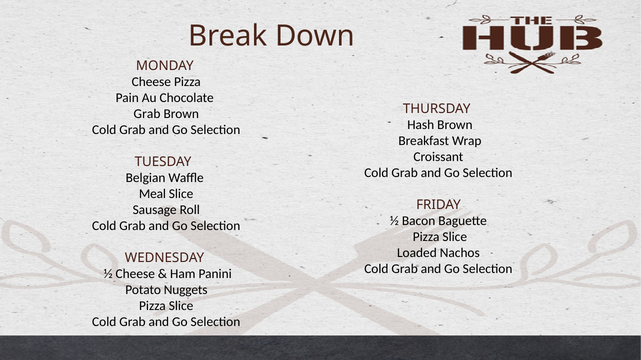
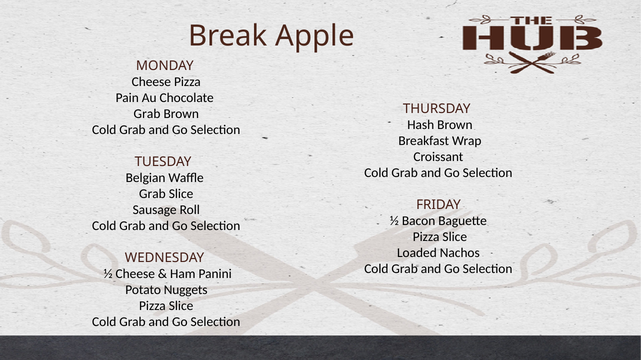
Down: Down -> Apple (315, 36)
Meal: Meal -> Grab (152, 194)
